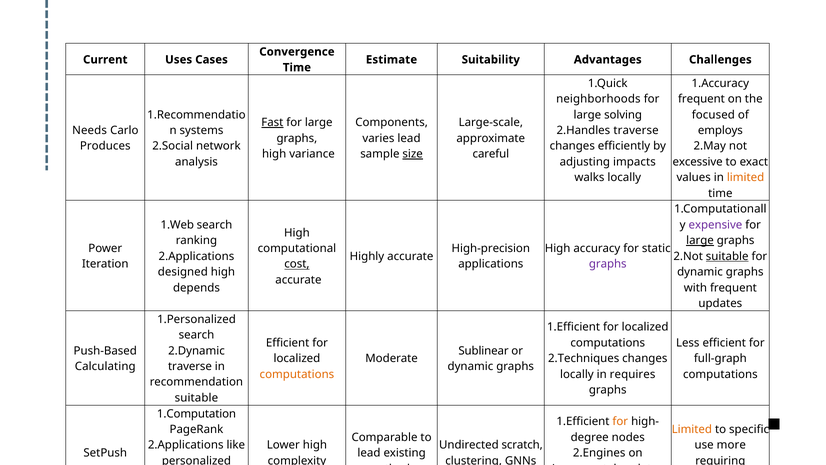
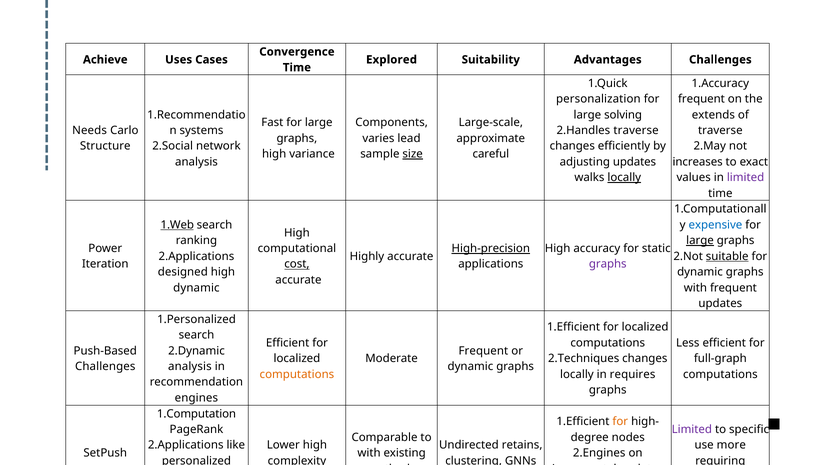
Current: Current -> Achieve (105, 60)
Estimate: Estimate -> Explored (391, 60)
neighborhoods: neighborhoods -> personalization (598, 99)
focused: focused -> extends (713, 115)
Fast underline: present -> none (272, 123)
employs: employs -> traverse (720, 130)
Produces: Produces -> Structure (105, 146)
adjusting impacts: impacts -> updates (634, 162)
excessive: excessive -> increases (698, 162)
locally underline: none -> present (624, 177)
limited colour: orange -> purple (746, 177)
1.Web underline: none -> present (177, 225)
expensive colour: purple -> blue (715, 225)
High-precision underline: none -> present (491, 248)
depends: depends -> dynamic (196, 287)
Sublinear: Sublinear -> Frequent (483, 350)
Calculating: Calculating -> Challenges (105, 366)
traverse: traverse -> analysis (190, 366)
suitable: suitable -> engines (196, 398)
Limited colour: orange -> purple (692, 429)
scratch: scratch -> retains (522, 445)
lead: lead -> with (369, 453)
